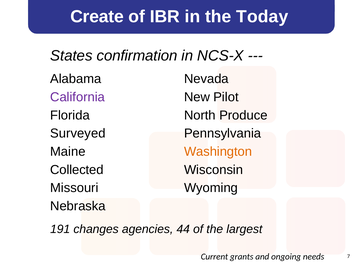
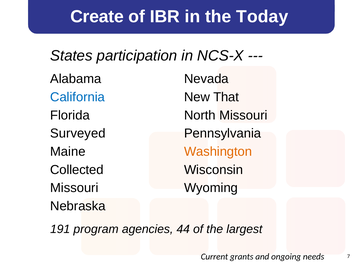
confirmation: confirmation -> participation (137, 56)
California colour: purple -> blue (78, 97)
Pilot: Pilot -> That (226, 97)
North Produce: Produce -> Missouri (243, 115)
changes: changes -> program (96, 229)
